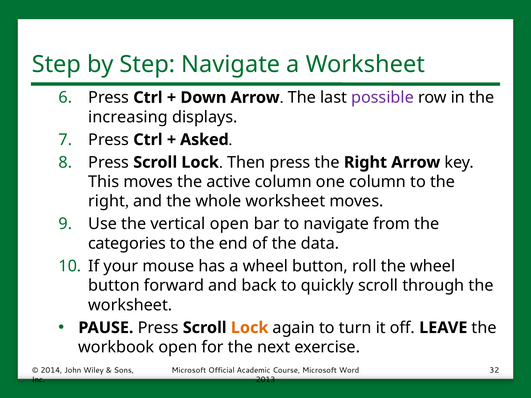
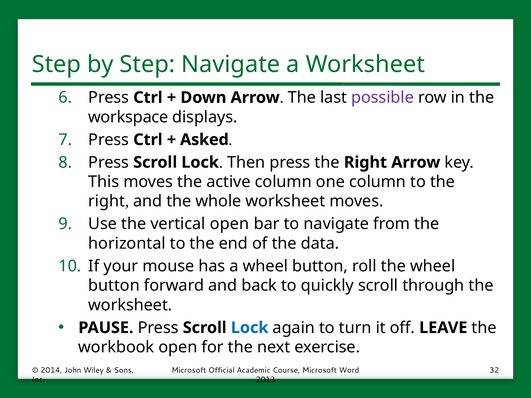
increasing: increasing -> workspace (128, 117)
categories: categories -> horizontal (127, 244)
Lock colour: orange -> blue (250, 328)
